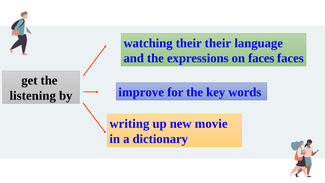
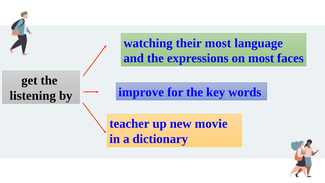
their their: their -> most (218, 43)
on faces: faces -> most (261, 58)
writing: writing -> teacher (129, 124)
